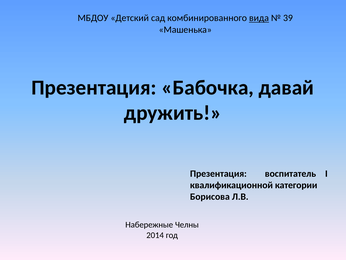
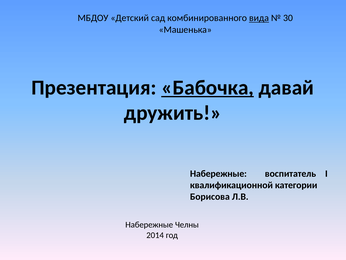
39: 39 -> 30 (288, 18)
Бабочка underline: none -> present (208, 87)
Презентация: Презентация -> Набережные (218, 173)
